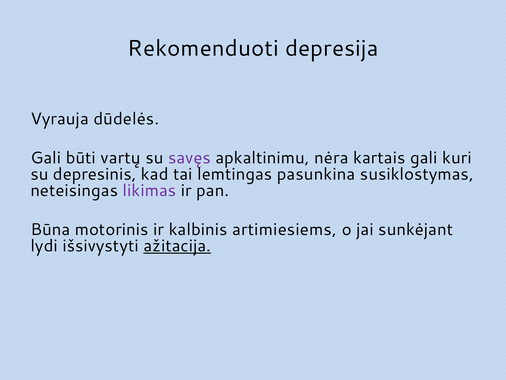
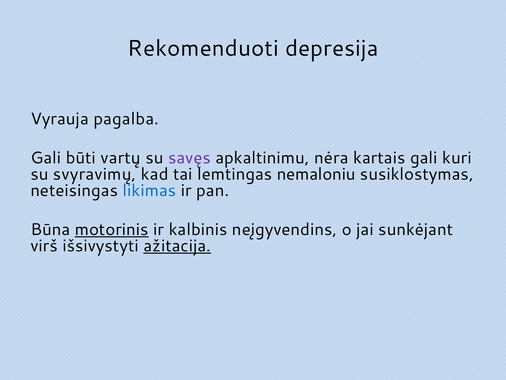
dūdelės: dūdelės -> pagalba (126, 119)
depresinis: depresinis -> svyravimų (95, 174)
pasunkina: pasunkina -> nemaloniu (316, 174)
likimas colour: purple -> blue (149, 190)
motorinis underline: none -> present (112, 229)
artimiesiems: artimiesiems -> neįgyvendins (285, 229)
lydi: lydi -> virš (44, 246)
